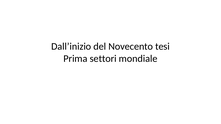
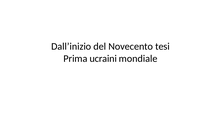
settori: settori -> ucraini (103, 59)
